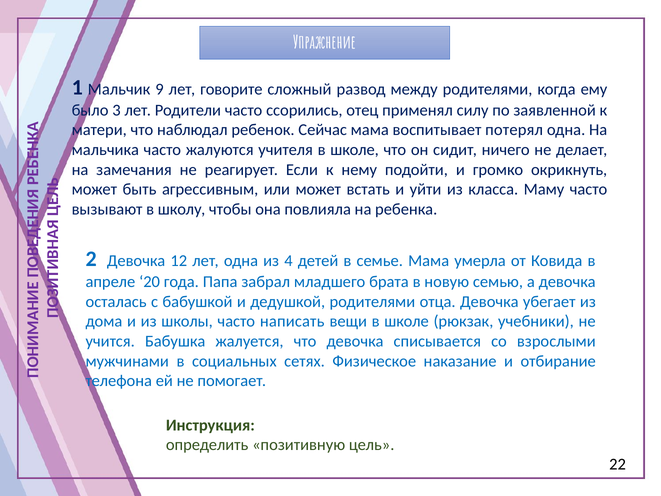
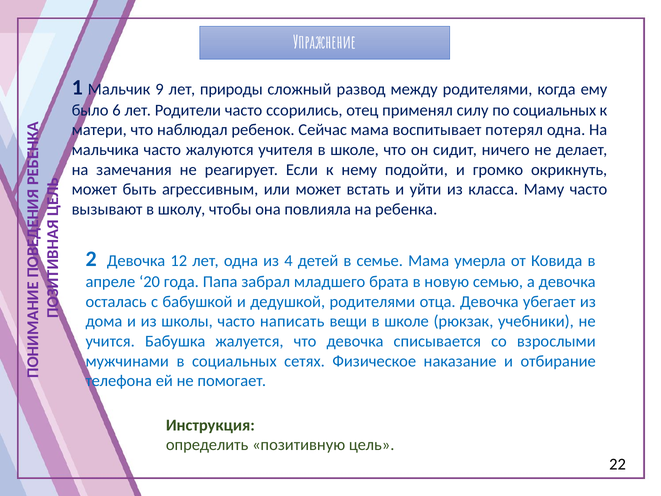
говорите: говорите -> природы (231, 89)
3: 3 -> 6 (117, 110)
по заявленной: заявленной -> социальных (555, 110)
